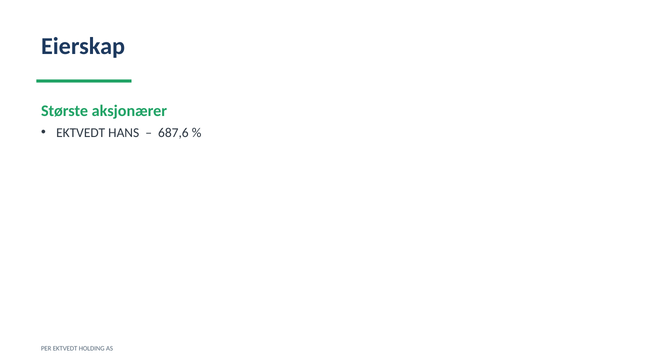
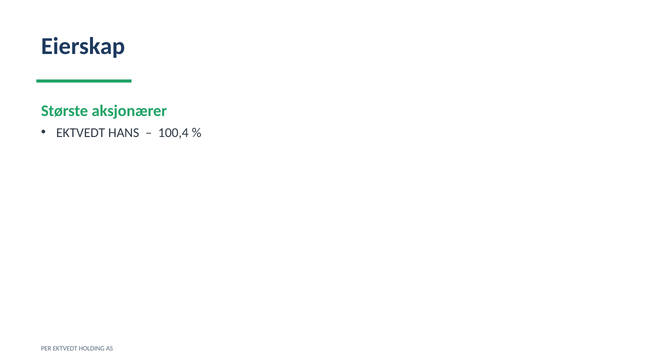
687,6: 687,6 -> 100,4 (173, 133)
